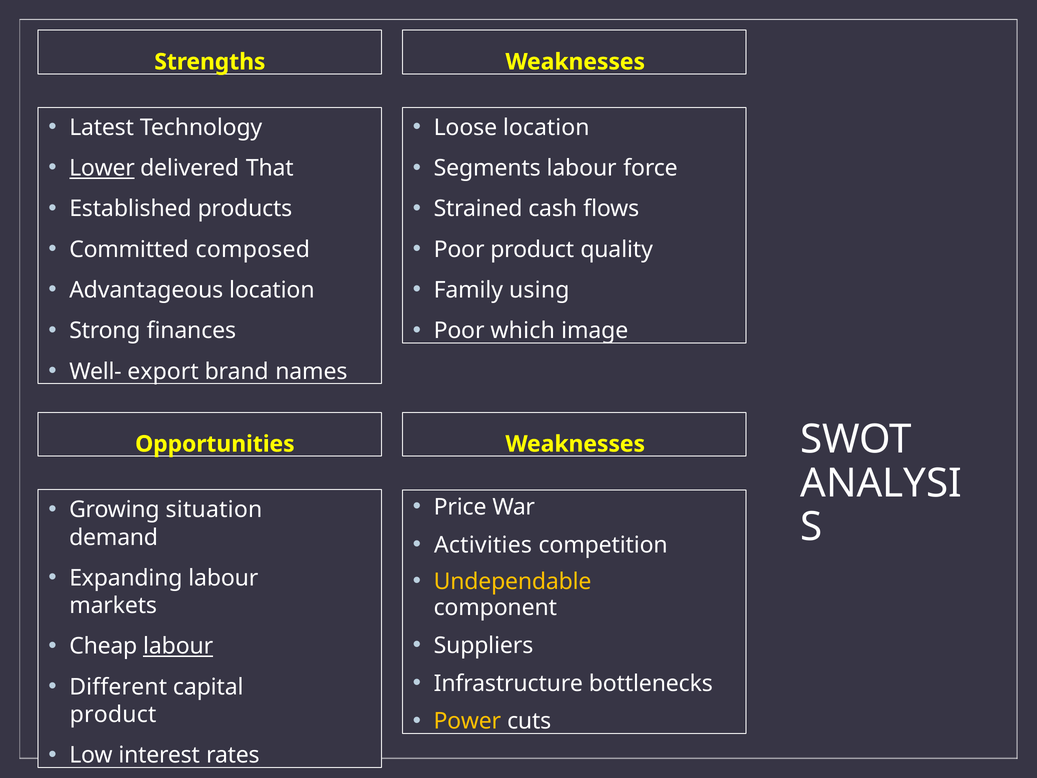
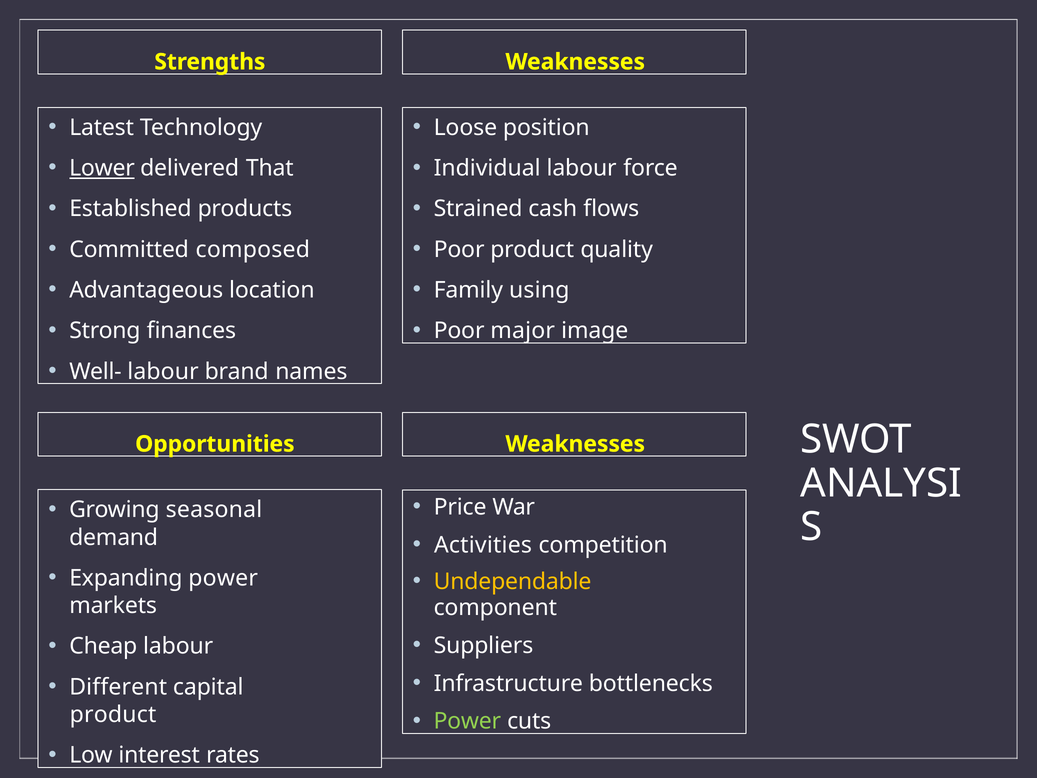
Loose location: location -> position (546, 128)
Segments: Segments -> Individual (487, 168)
which: which -> major (523, 331)
Well- export: export -> labour (163, 371)
situation: situation -> seasonal (214, 510)
Expanding labour: labour -> power (223, 578)
labour underline: present -> none (178, 646)
Power colour: yellow -> light green (467, 721)
